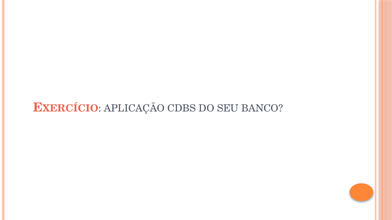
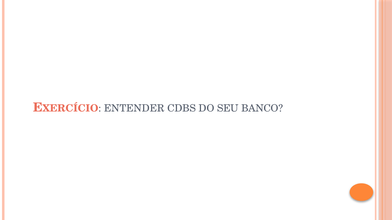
APLICAÇÃO: APLICAÇÃO -> ENTENDER (134, 109)
